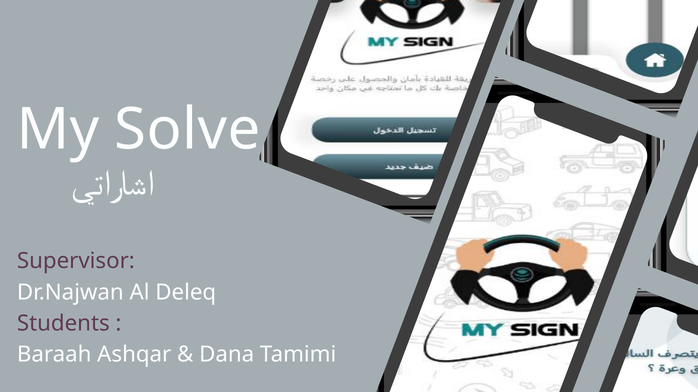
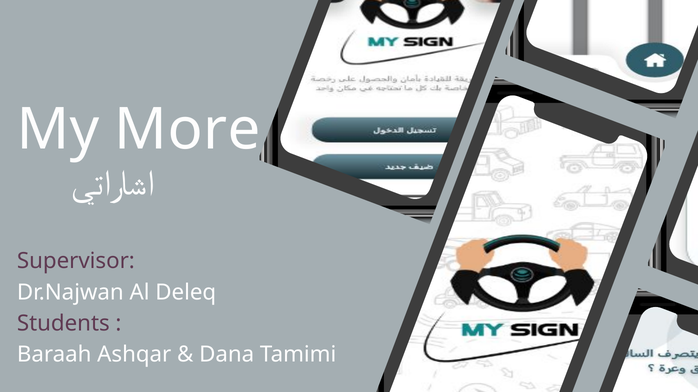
Solve: Solve -> More (188, 130)
